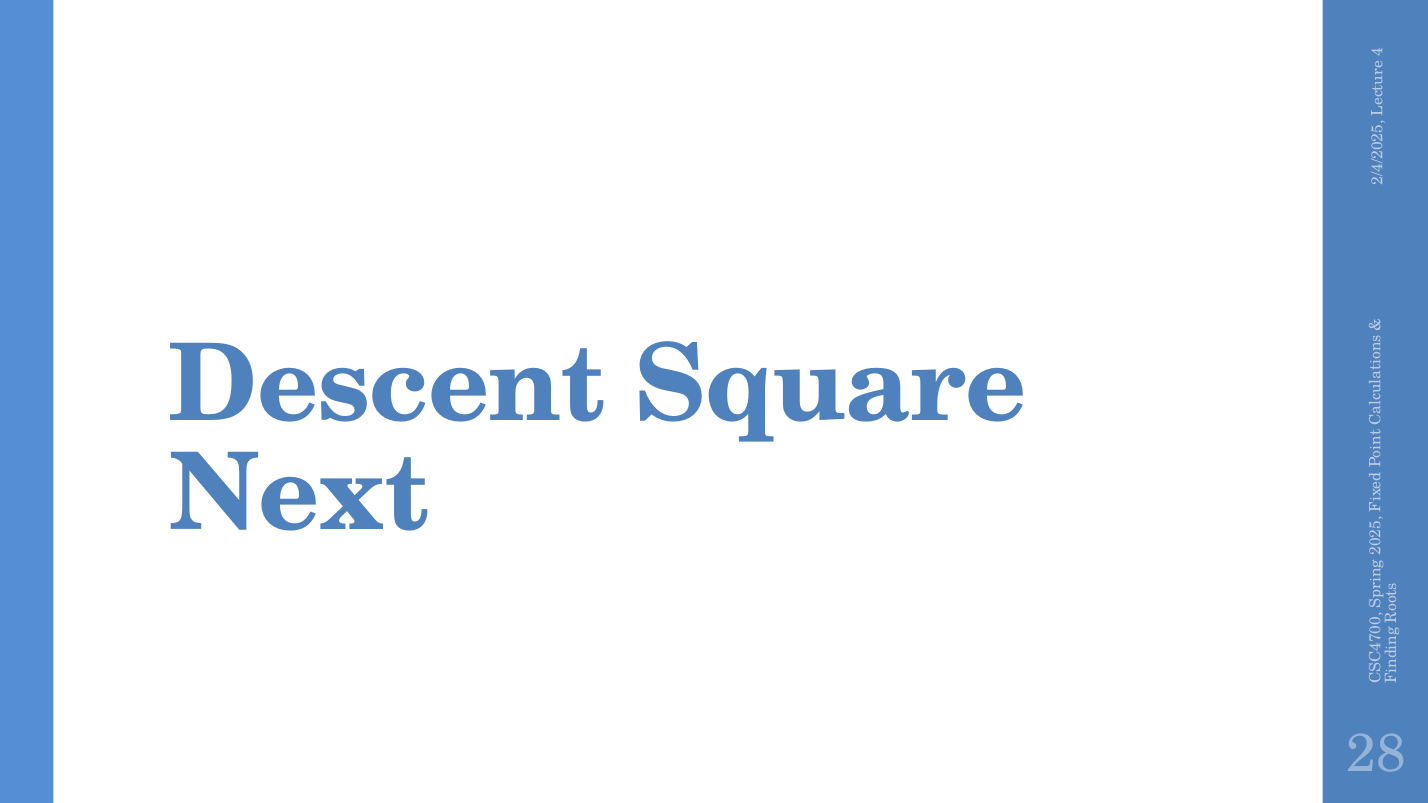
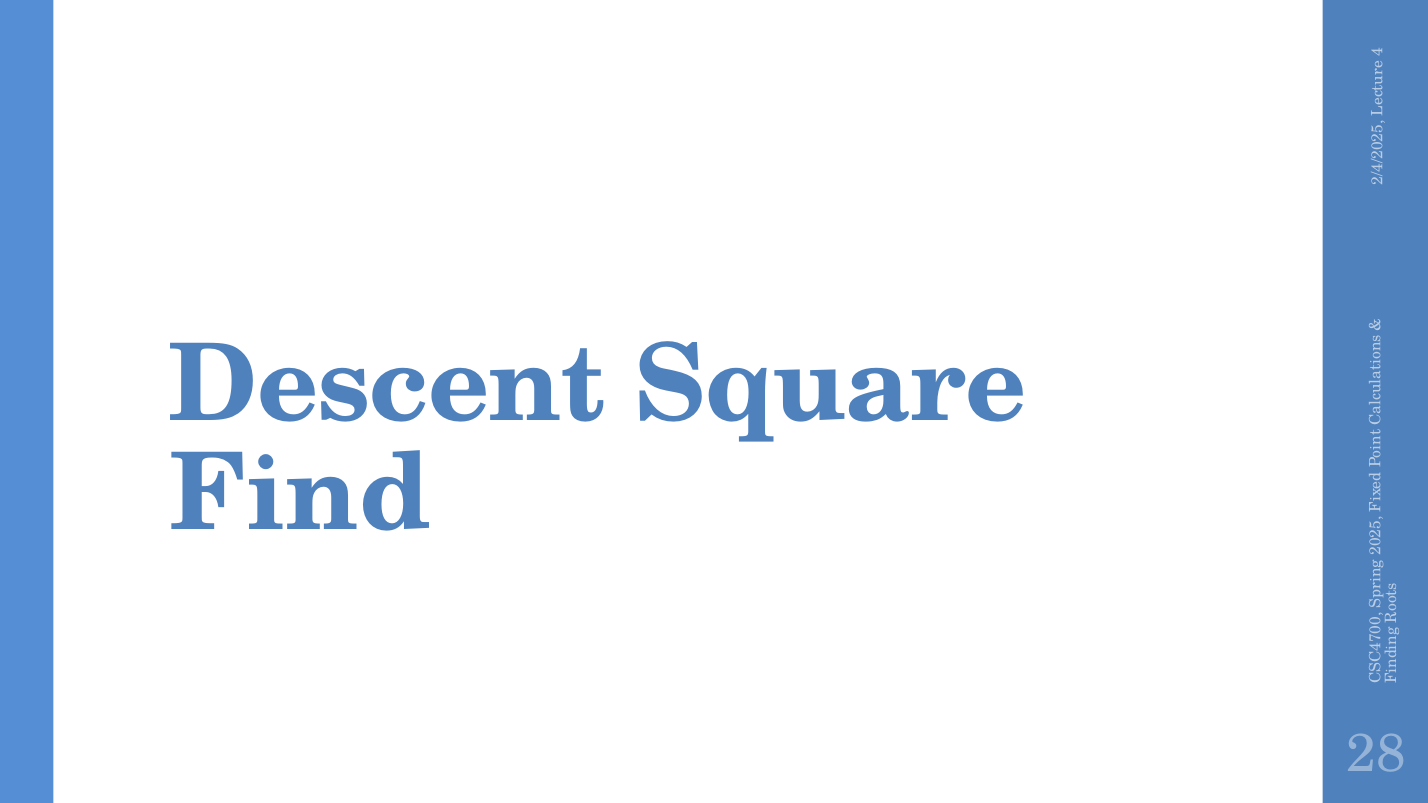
Next: Next -> Find (300, 494)
